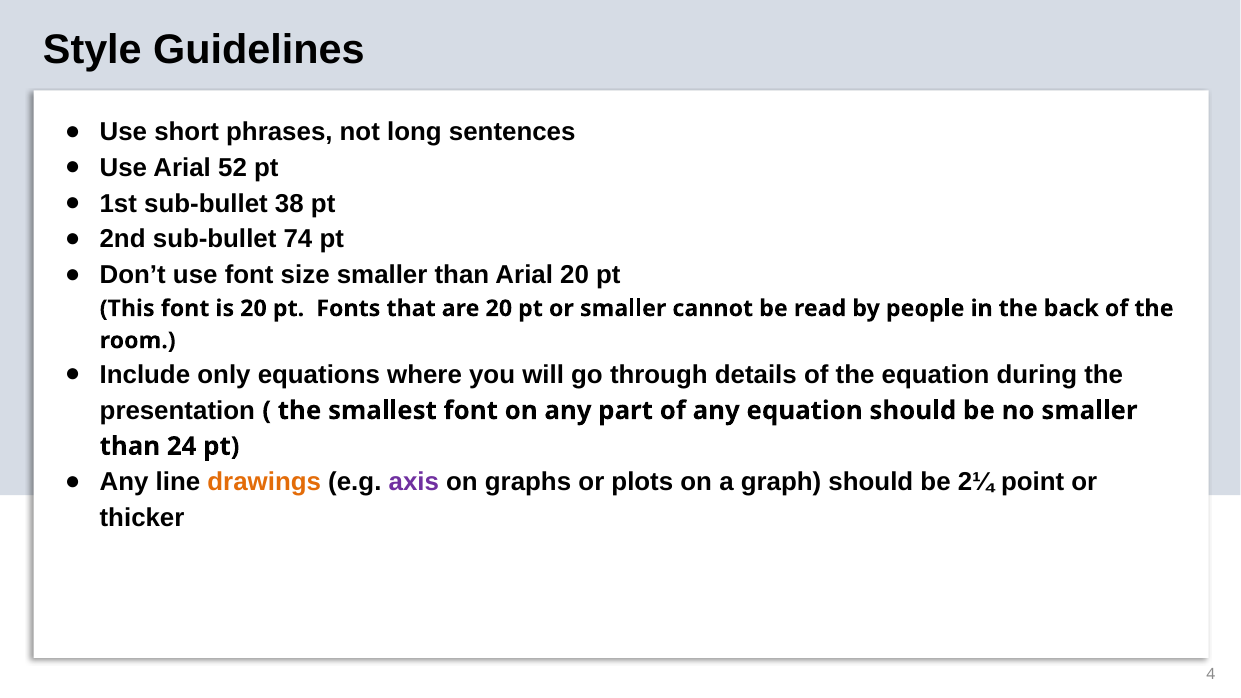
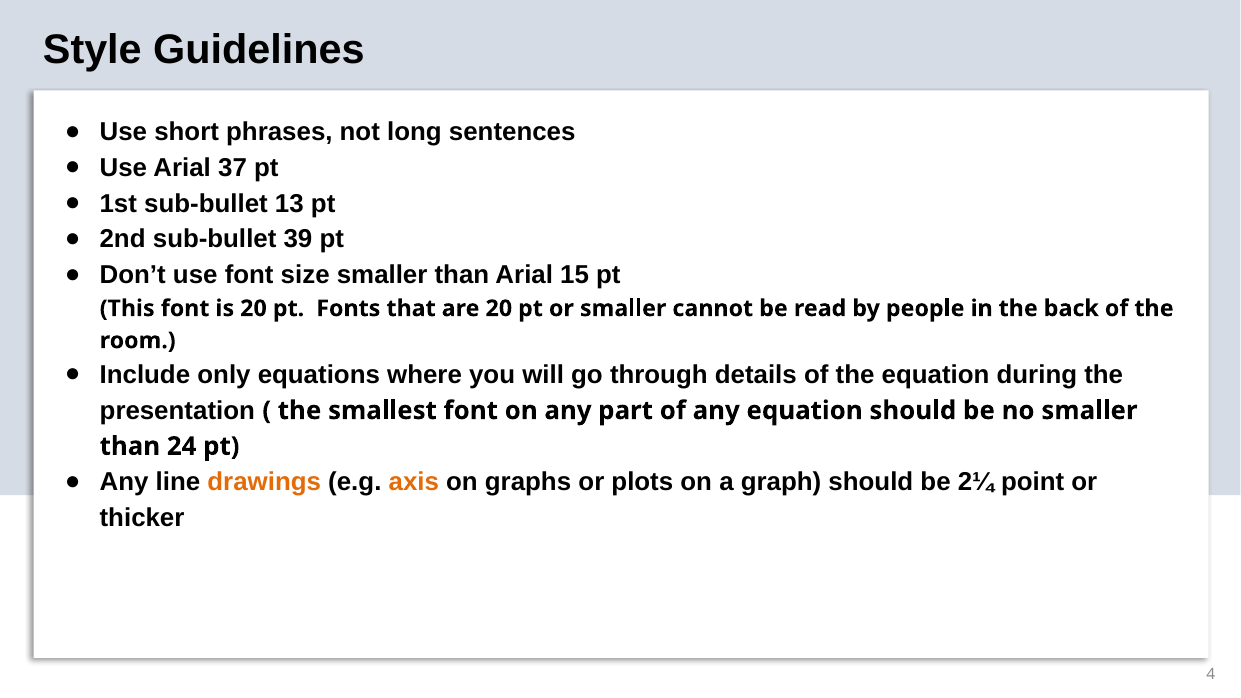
52: 52 -> 37 (233, 168)
38: 38 -> 13 (289, 204)
74: 74 -> 39 (298, 239)
Arial 20: 20 -> 15 (575, 275)
axis colour: purple -> orange (414, 482)
